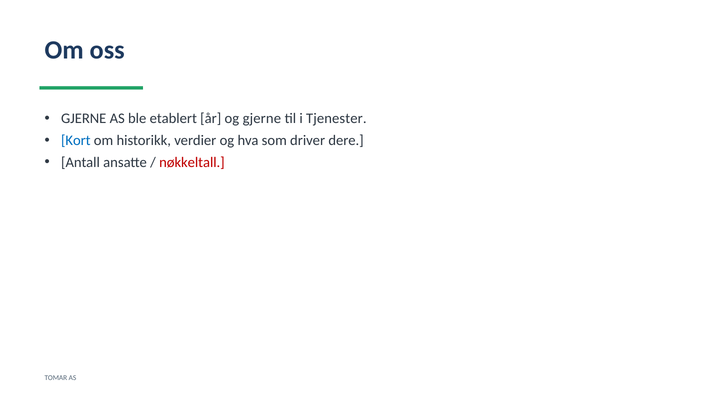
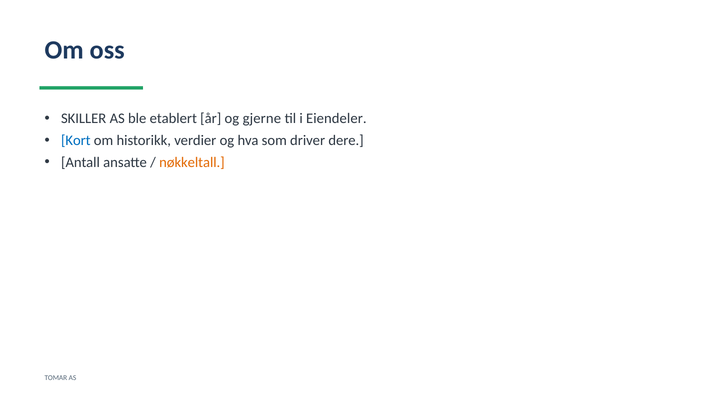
GJERNE: GJERNE -> SKILLER (84, 119)
Tjenester: Tjenester -> Eiendeler (336, 119)
nøkkeltall colour: red -> orange (192, 163)
